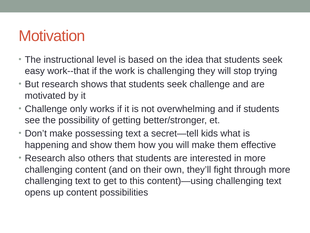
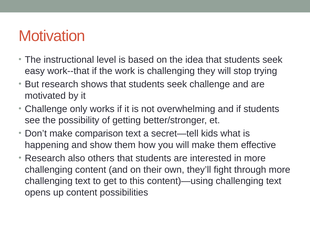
possessing: possessing -> comparison (99, 133)
